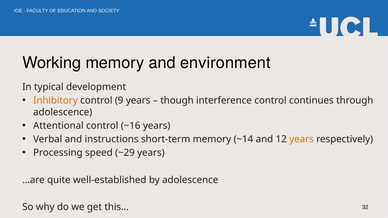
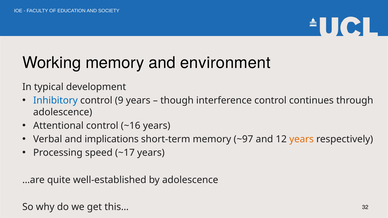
Inhibitory colour: orange -> blue (55, 101)
instructions: instructions -> implications (112, 139)
~14: ~14 -> ~97 (243, 139)
~29: ~29 -> ~17 (125, 153)
